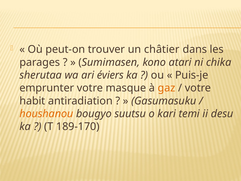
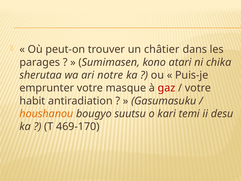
éviers: éviers -> notre (110, 75)
gaz colour: orange -> red (167, 88)
189-170: 189-170 -> 469-170 (78, 126)
